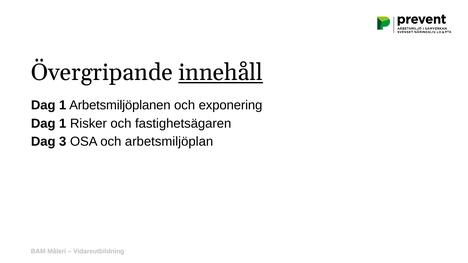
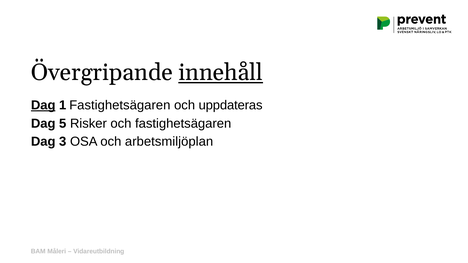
Dag underline: none -> present (43, 105)
1 Arbetsmiljöplanen: Arbetsmiljöplanen -> Fastighetsägaren (120, 105)
exponering: exponering -> uppdateras (231, 105)
1: 1 -> 5 (63, 124)
